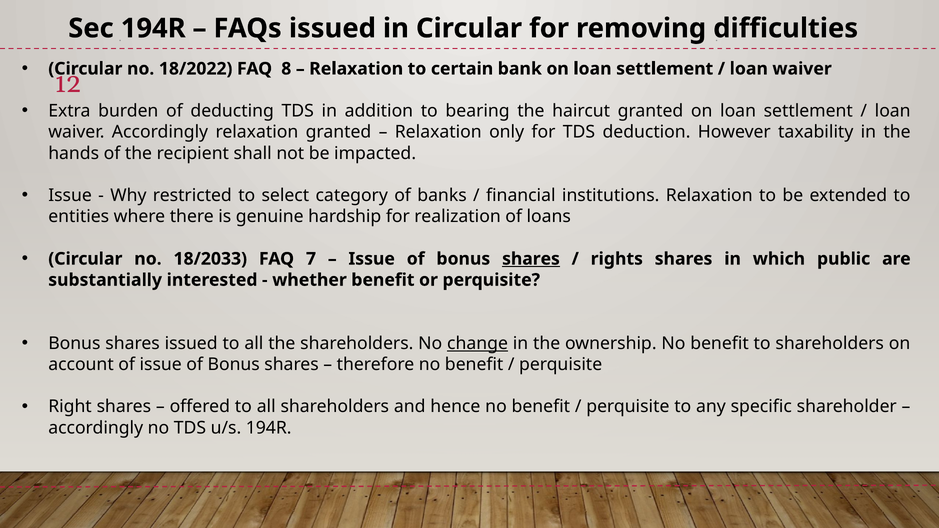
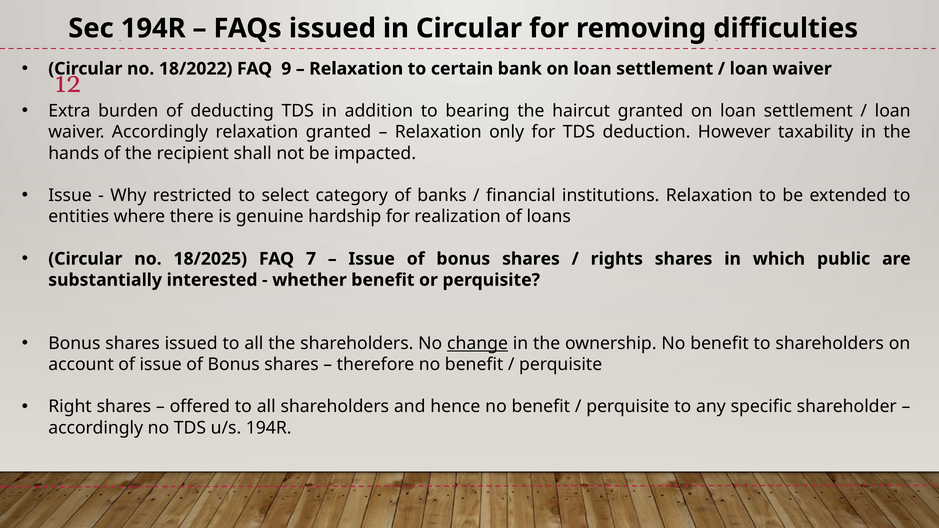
8: 8 -> 9 (286, 69)
18/2033: 18/2033 -> 18/2025 (210, 259)
shares underline: present -> none (531, 259)
